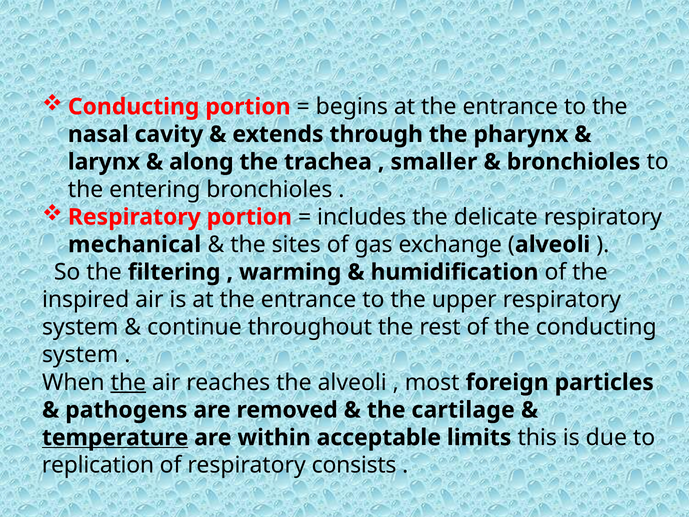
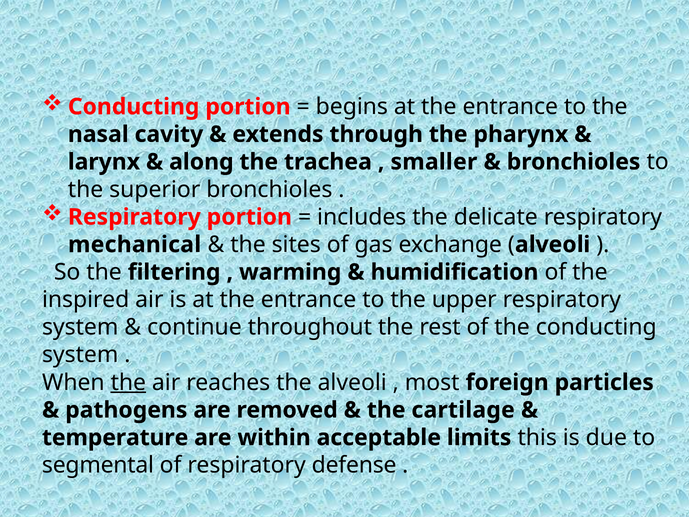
entering: entering -> superior (155, 189)
temperature underline: present -> none (115, 437)
replication: replication -> segmental (98, 465)
consists: consists -> defense (354, 465)
